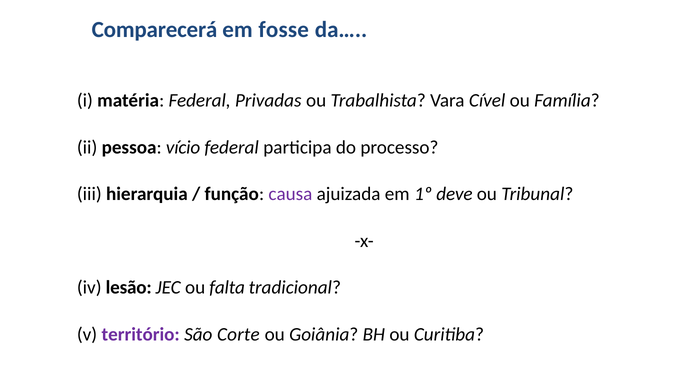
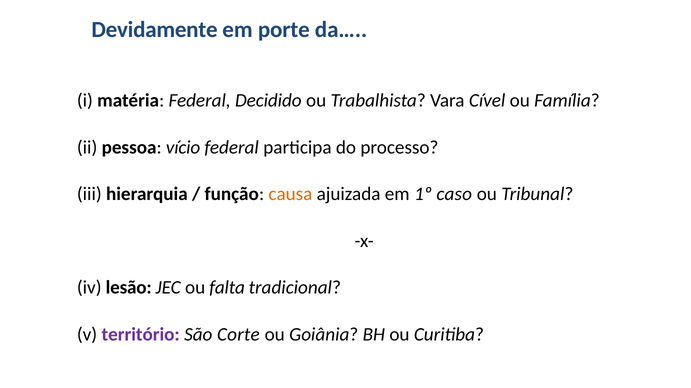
Comparecerá: Comparecerá -> Devidamente (155, 30)
fosse: fosse -> porte (284, 30)
Privadas: Privadas -> Decidido (268, 101)
causa colour: purple -> orange (290, 194)
deve: deve -> caso (454, 194)
